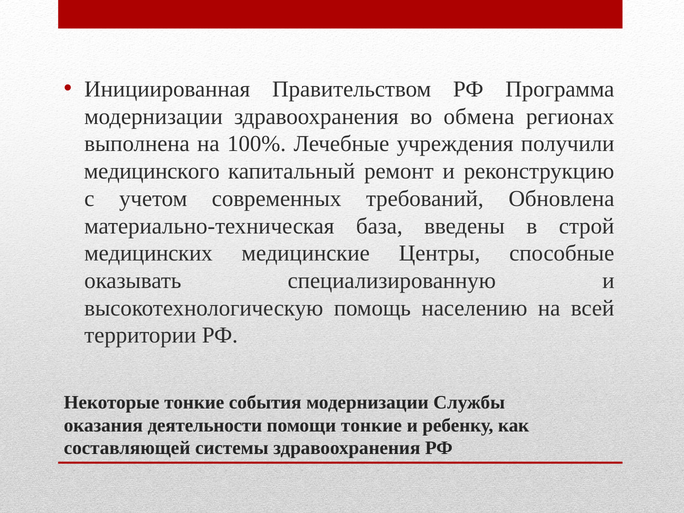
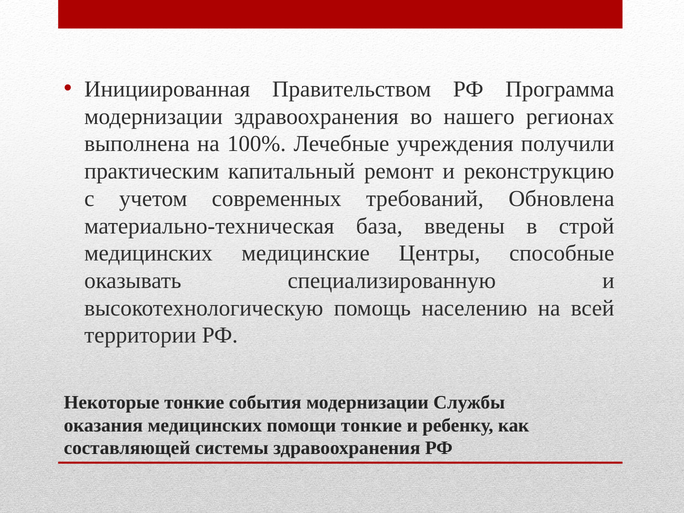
обмена: обмена -> нашего (479, 117)
медицинского: медицинского -> практическим (152, 171)
оказания деятельности: деятельности -> медицинских (205, 425)
